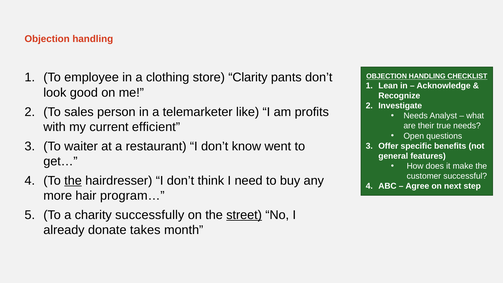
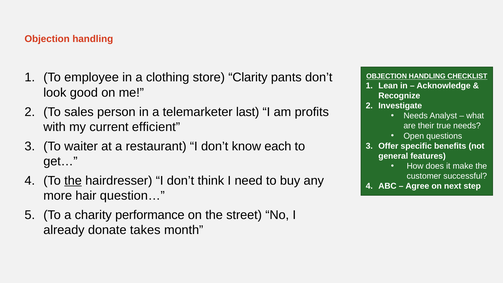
like: like -> last (248, 112)
went: went -> each (278, 146)
program…: program… -> question… (132, 196)
successfully: successfully -> performance (150, 215)
street underline: present -> none (244, 215)
